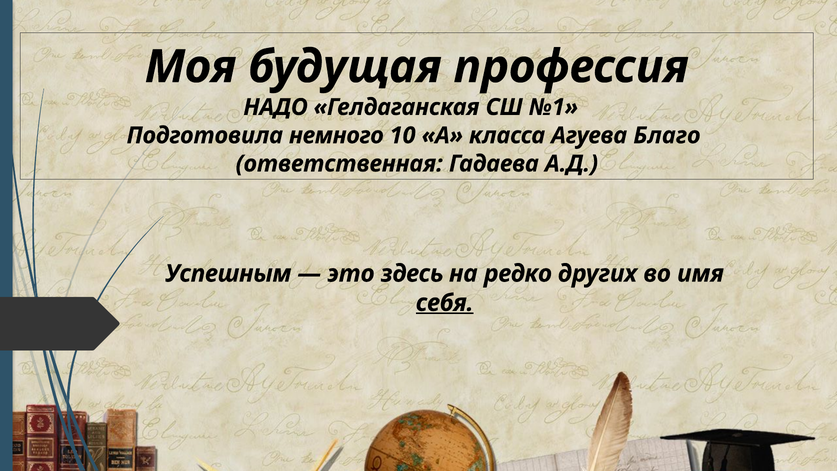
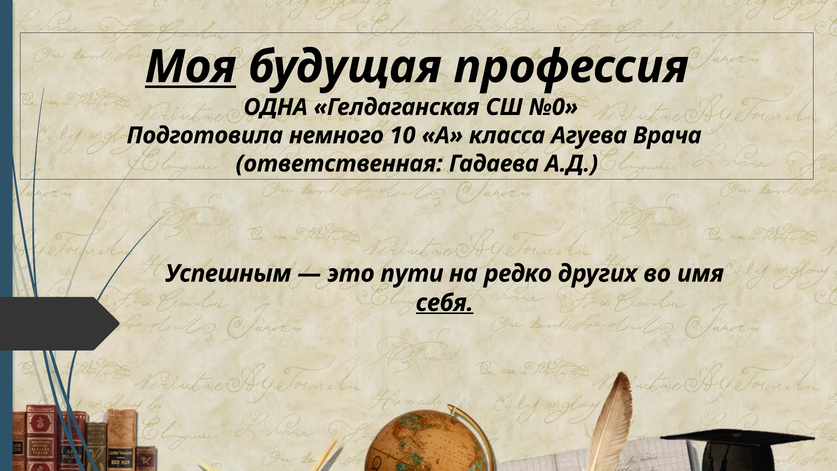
Моя underline: none -> present (191, 67)
НАДО: НАДО -> ОДНА (276, 107)
№1: №1 -> №0 (553, 107)
Благо: Благо -> Врача (667, 135)
здесь: здесь -> пути (412, 274)
